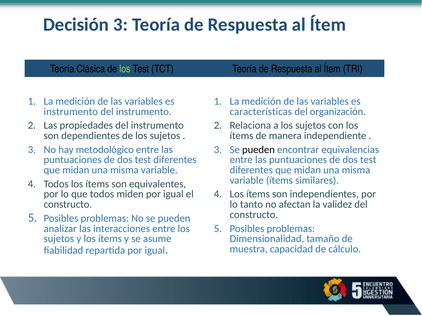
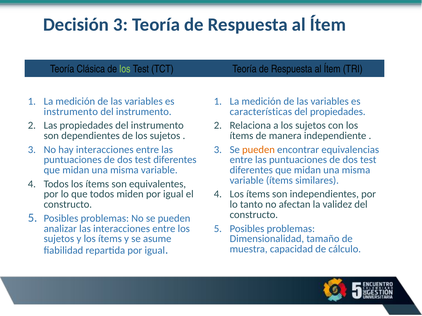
del organización: organización -> propiedades (338, 112)
hay metodológico: metodológico -> interacciones (105, 150)
pueden colour: black -> orange (258, 150)
